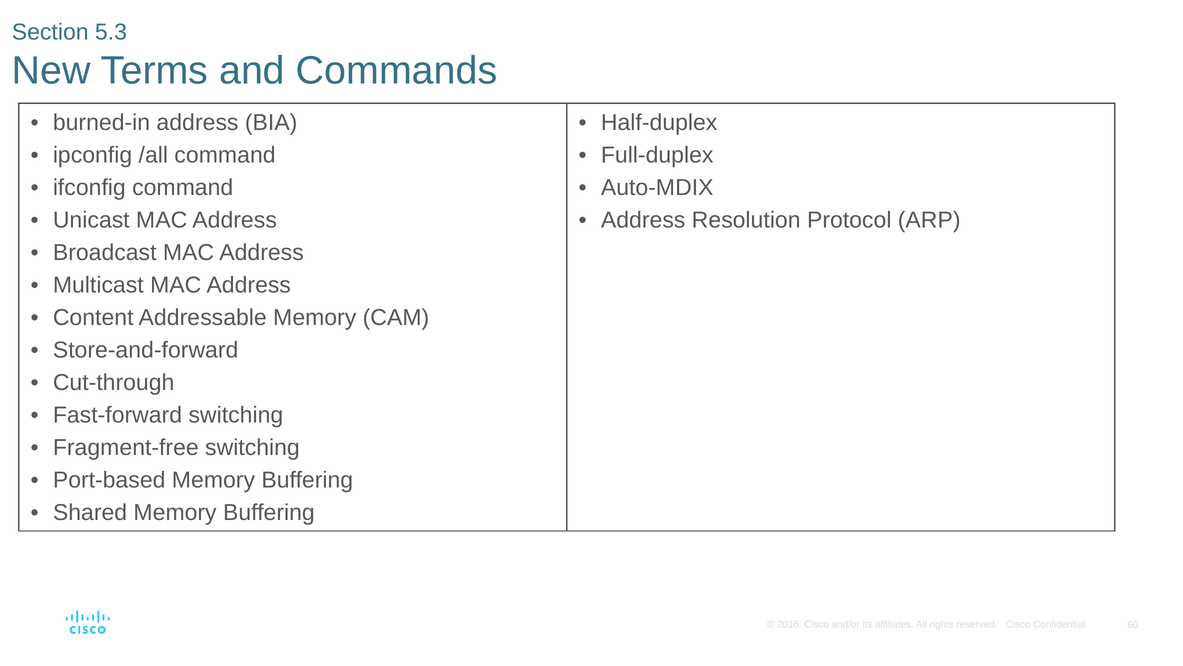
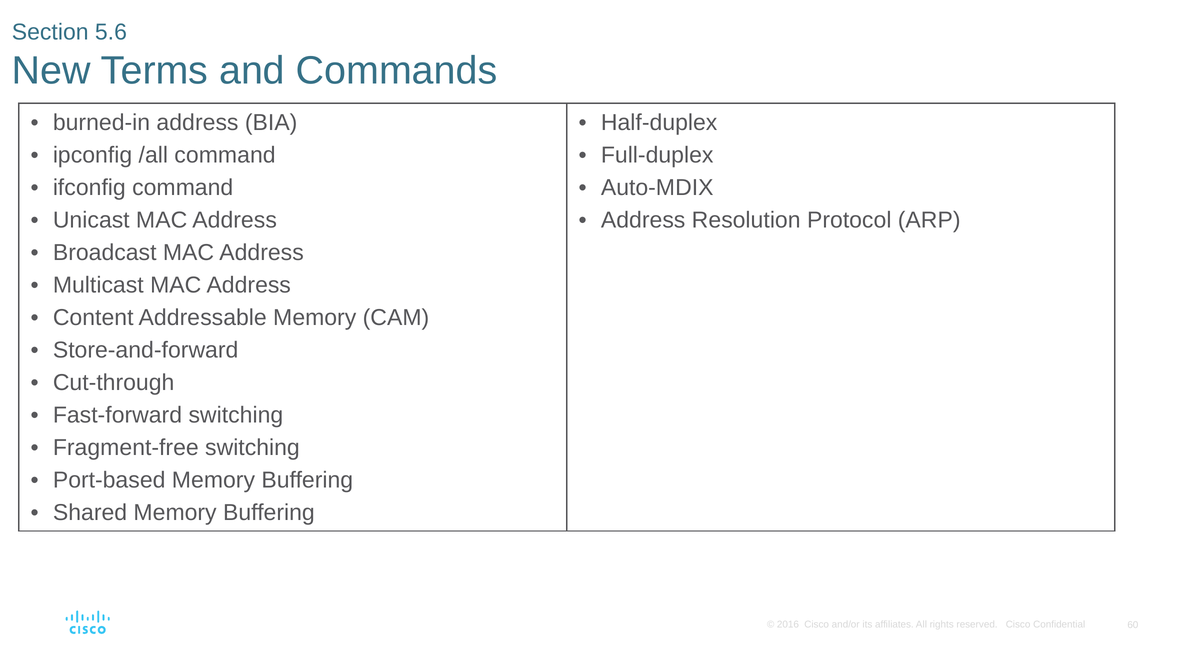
5.3: 5.3 -> 5.6 (111, 32)
